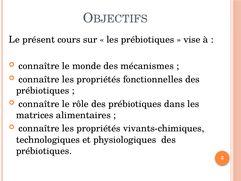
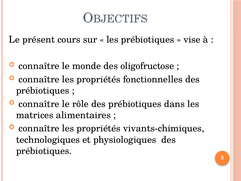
mécanismes: mécanismes -> oligofructose (147, 66)
